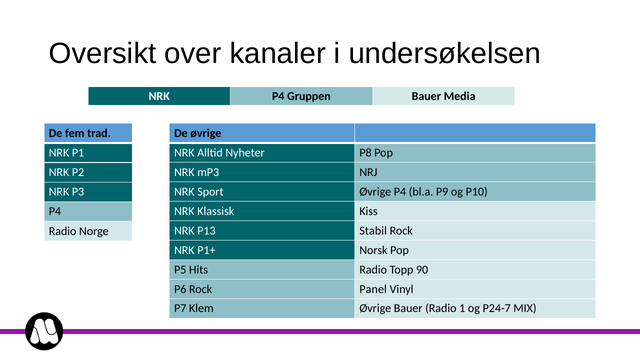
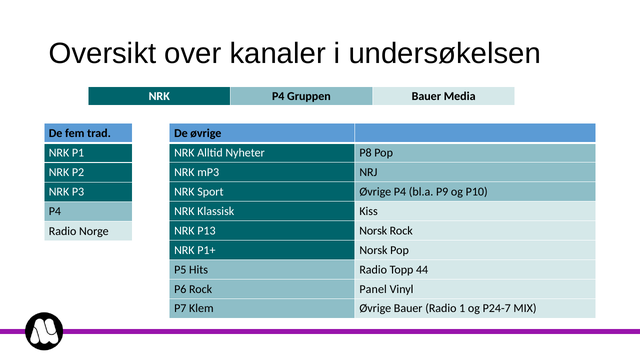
P13 Stabil: Stabil -> Norsk (373, 231)
90: 90 -> 44 (422, 270)
